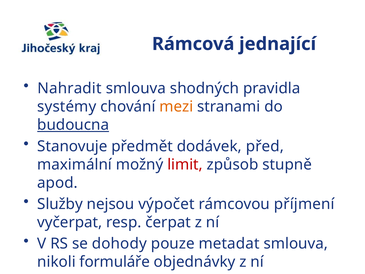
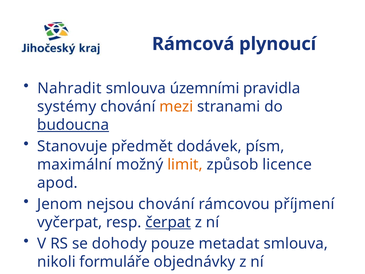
jednající: jednající -> plynoucí (278, 44)
shodných: shodných -> územními (205, 88)
před: před -> písm (265, 146)
limit colour: red -> orange (185, 164)
stupně: stupně -> licence (287, 164)
Služby: Služby -> Jenom (60, 204)
nejsou výpočet: výpočet -> chování (166, 204)
čerpat underline: none -> present (168, 222)
